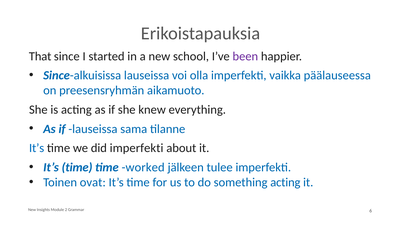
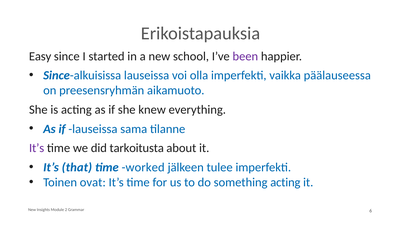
That: That -> Easy (40, 57)
It’s colour: blue -> purple (37, 148)
did imperfekti: imperfekti -> tarkoitusta (137, 148)
time: time -> that (77, 168)
